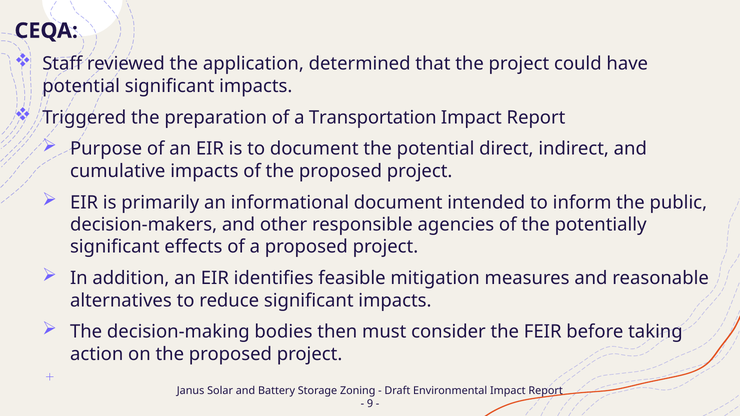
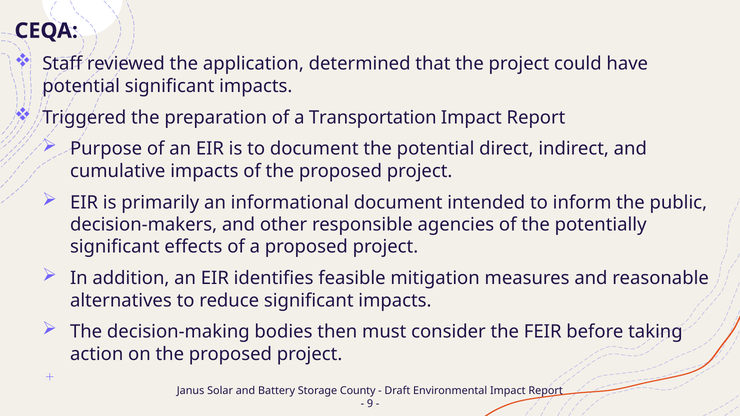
Zoning: Zoning -> County (358, 391)
